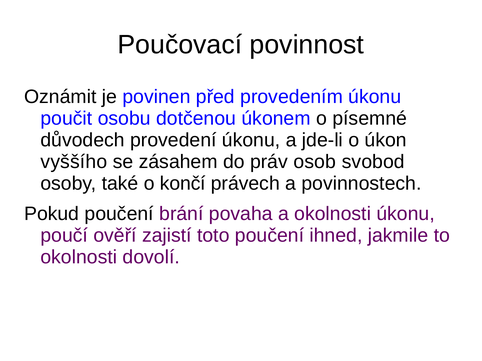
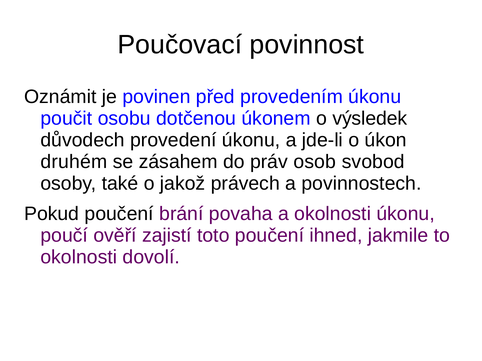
písemné: písemné -> výsledek (370, 119)
vyššího: vyššího -> druhém (74, 162)
končí: končí -> jakož (183, 184)
